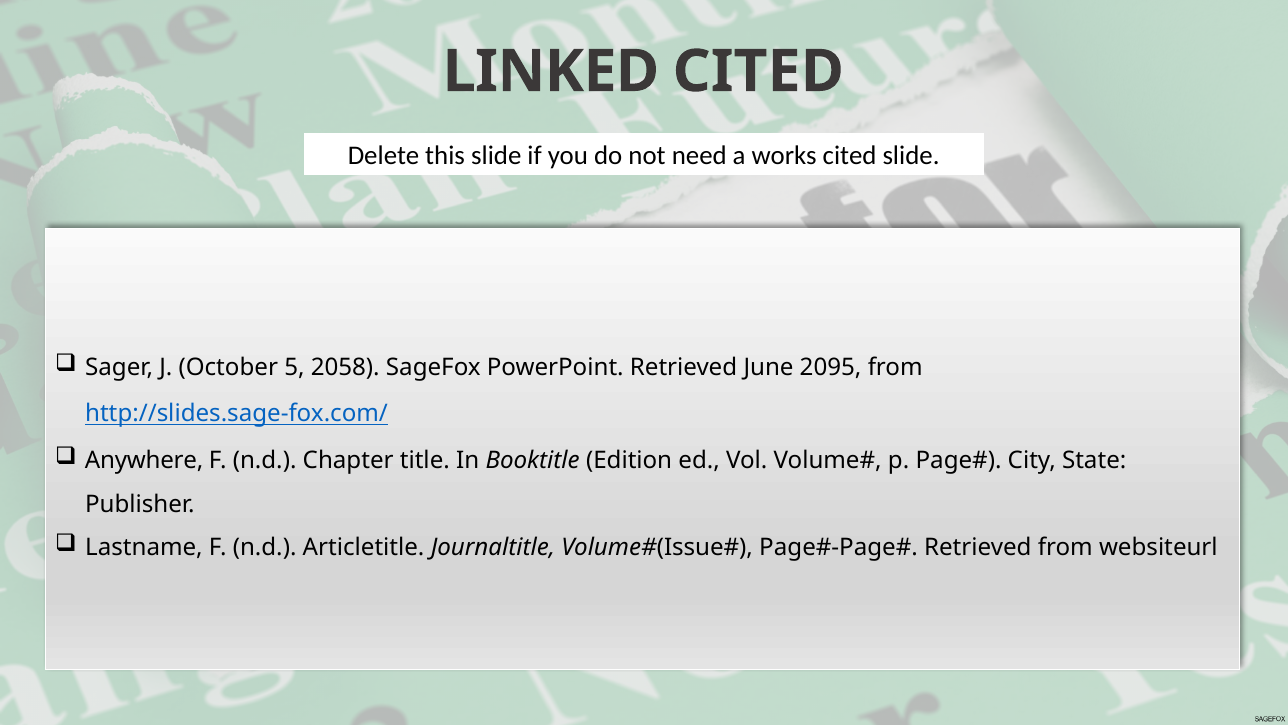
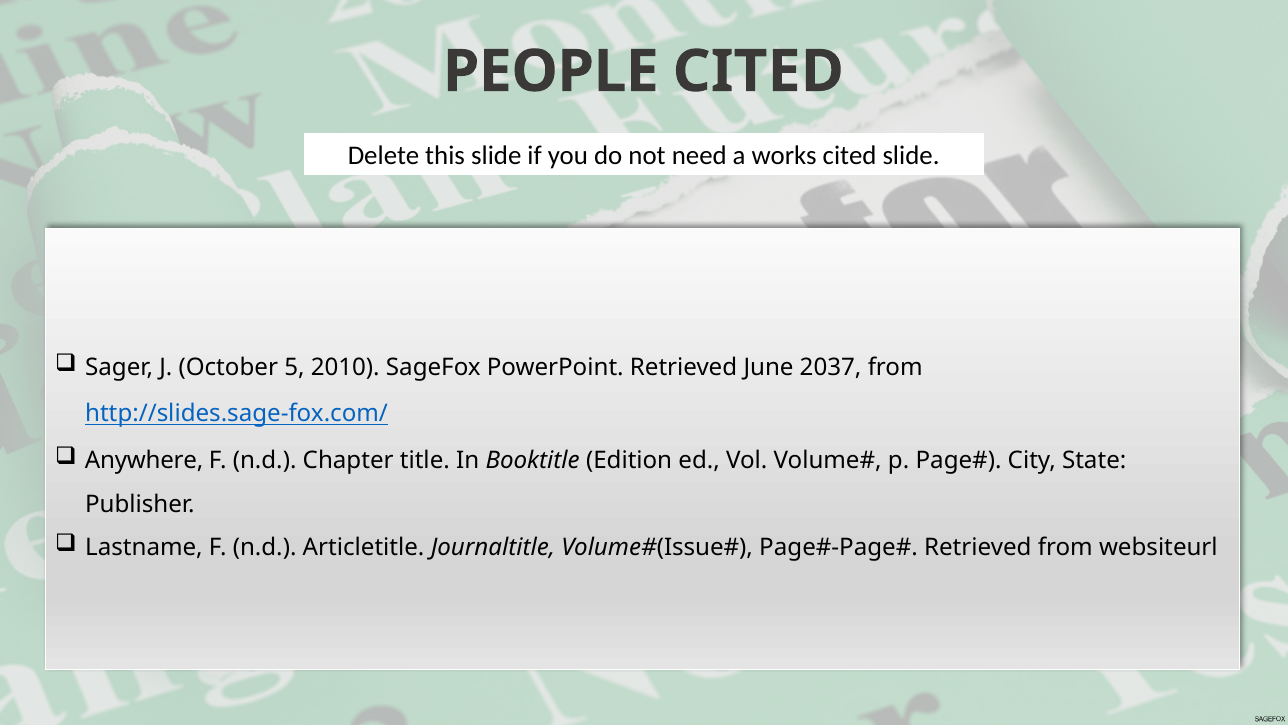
LINKED: LINKED -> PEOPLE (551, 72)
2058: 2058 -> 2010 (345, 368)
2095: 2095 -> 2037 (831, 368)
